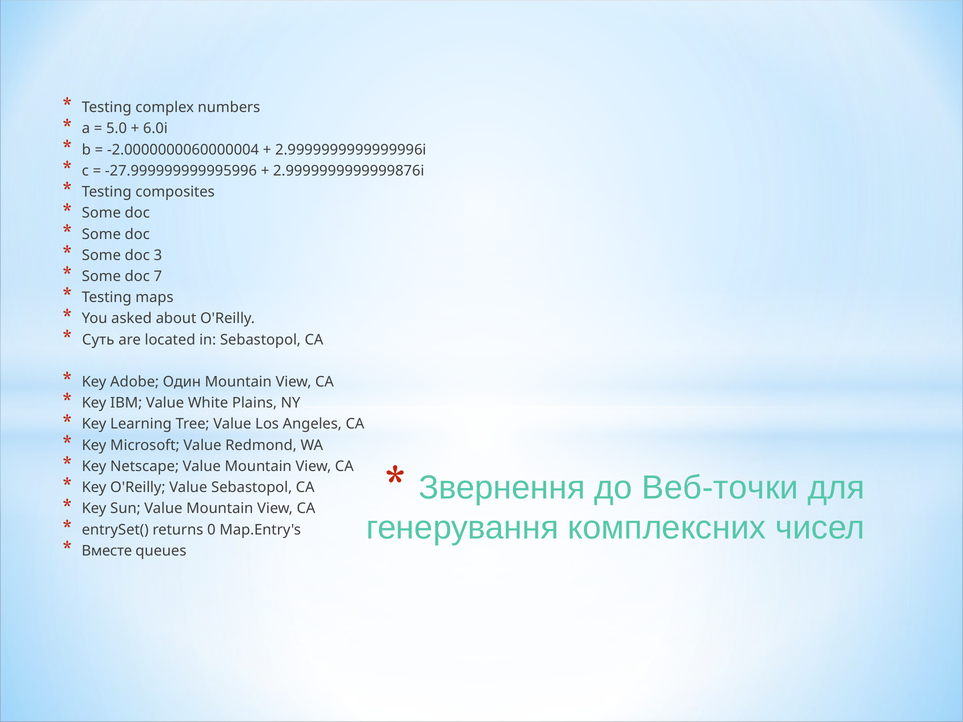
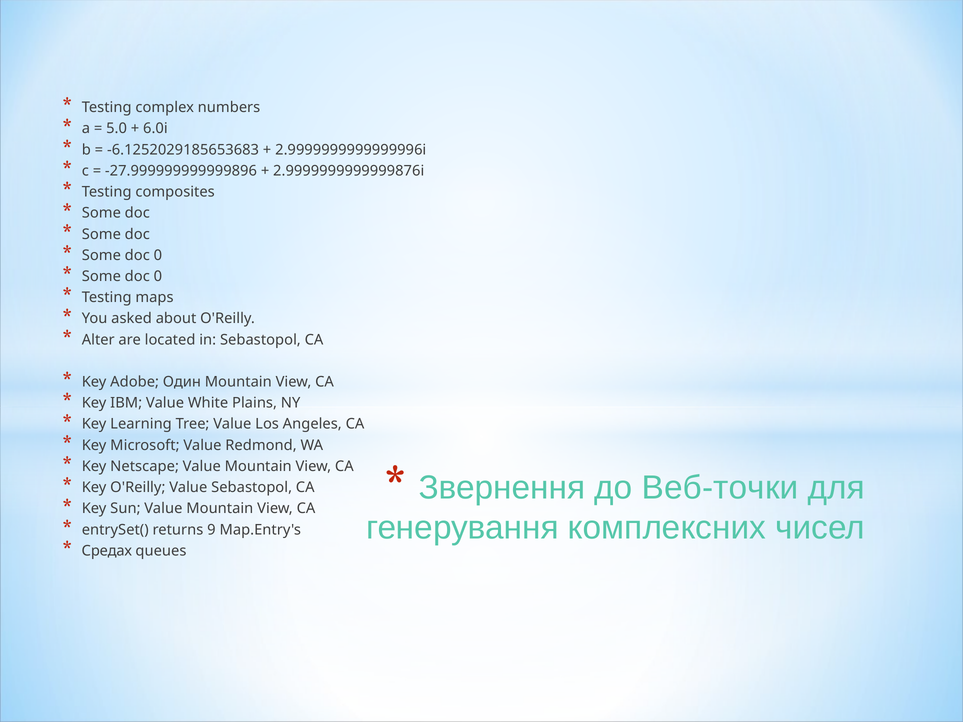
-2.0000000060000004: -2.0000000060000004 -> -6.1252029185653683 (183, 150)
-27.999999999995996: -27.999999999995996 -> -27.999999999999896 (181, 171)
3: 3 -> 0 (158, 255)
7: 7 -> 0 (158, 277)
Суть: Суть -> Alter (98, 340)
0: 0 -> 9 (211, 530)
Вместе: Вместе -> Средах (107, 551)
